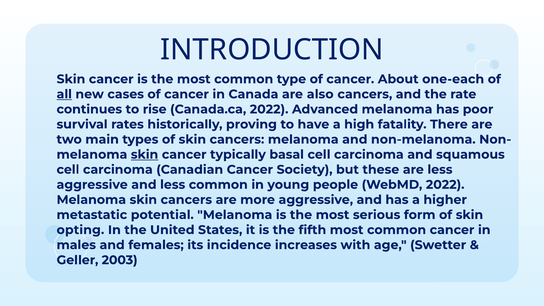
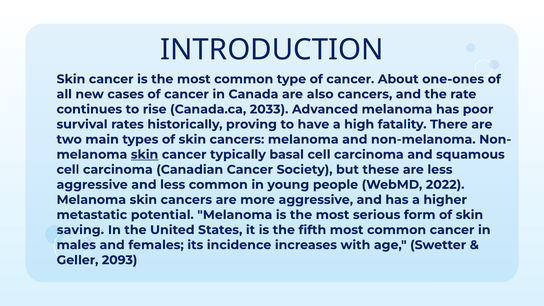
one-each: one-each -> one-ones (453, 79)
all underline: present -> none (64, 94)
Canada.ca 2022: 2022 -> 2033 (269, 109)
opting: opting -> saving (80, 230)
2003: 2003 -> 2093 (120, 260)
